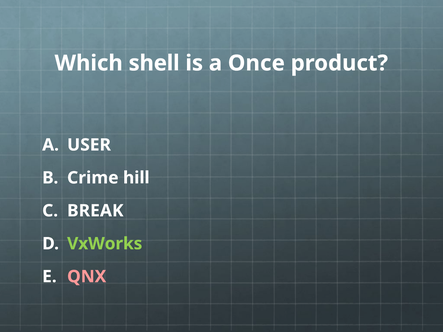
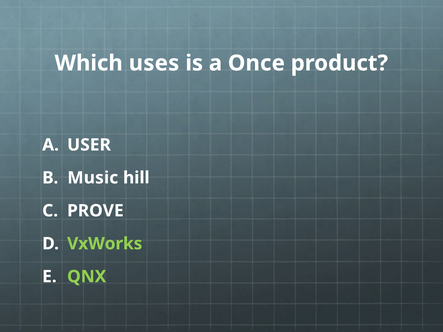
shell: shell -> uses (154, 63)
Crime: Crime -> Music (93, 178)
BREAK: BREAK -> PROVE (95, 211)
QNX colour: pink -> light green (87, 277)
